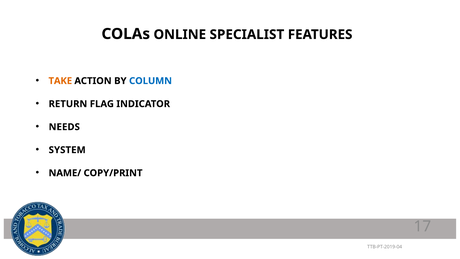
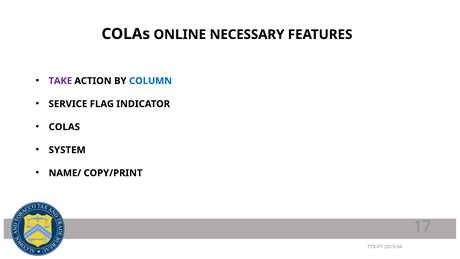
SPECIALIST: SPECIALIST -> NECESSARY (247, 35)
TAKE colour: orange -> purple (60, 81)
RETURN: RETURN -> SERVICE (68, 104)
NEEDS: NEEDS -> COLAS (64, 127)
